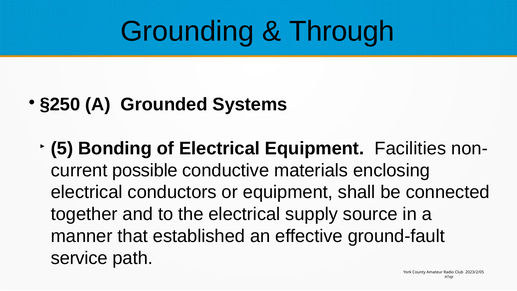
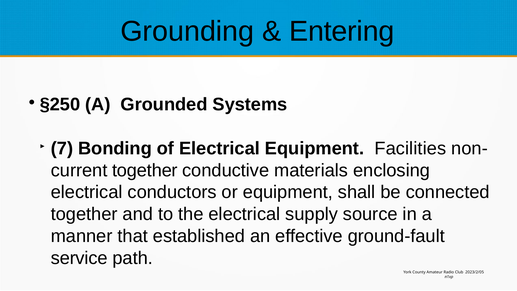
Through: Through -> Entering (342, 31)
5: 5 -> 7 (62, 148)
current possible: possible -> together (145, 170)
